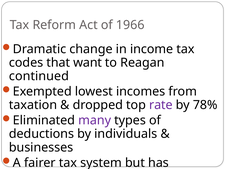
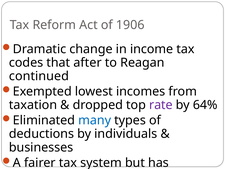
1966: 1966 -> 1906 (130, 25)
want: want -> after (88, 63)
78%: 78% -> 64% (205, 105)
many colour: purple -> blue (95, 120)
